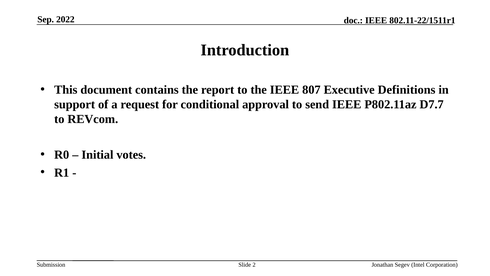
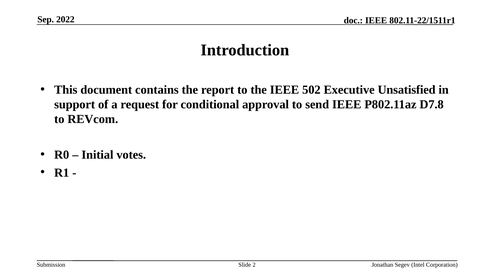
807: 807 -> 502 (311, 90)
Definitions: Definitions -> Unsatisfied (407, 90)
D7.7: D7.7 -> D7.8 (432, 104)
